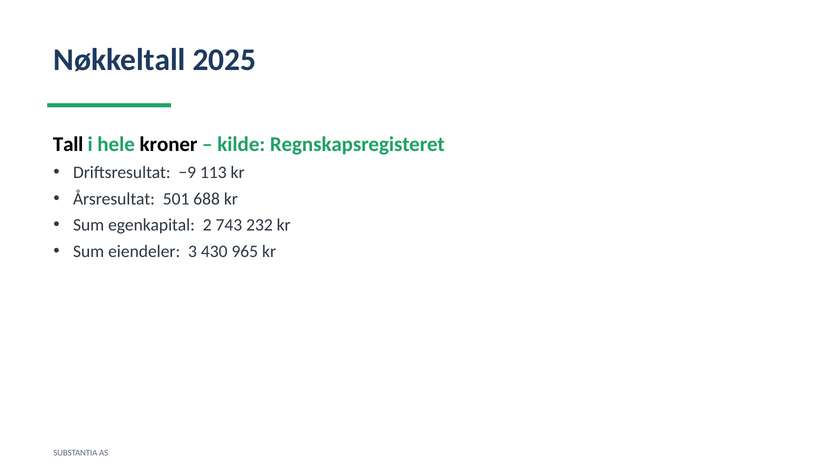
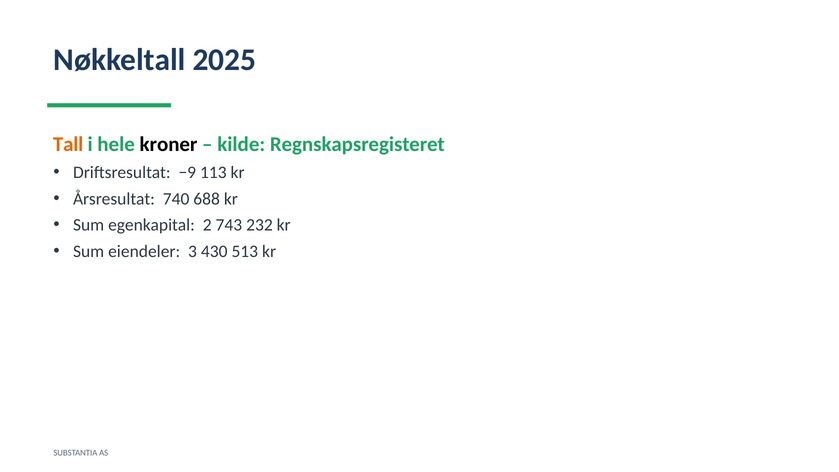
Tall colour: black -> orange (68, 144)
501: 501 -> 740 (176, 199)
965: 965 -> 513 (245, 251)
